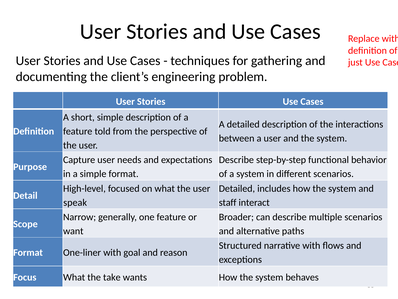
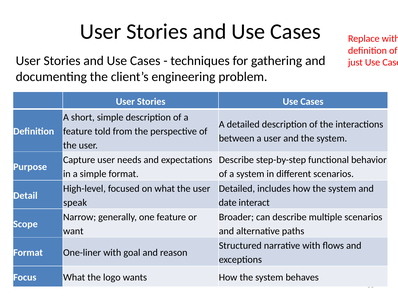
staff: staff -> date (228, 202)
take: take -> logo (112, 277)
